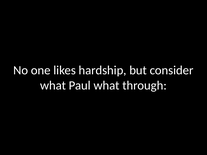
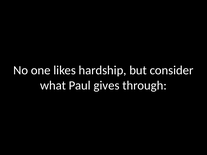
Paul what: what -> gives (107, 86)
